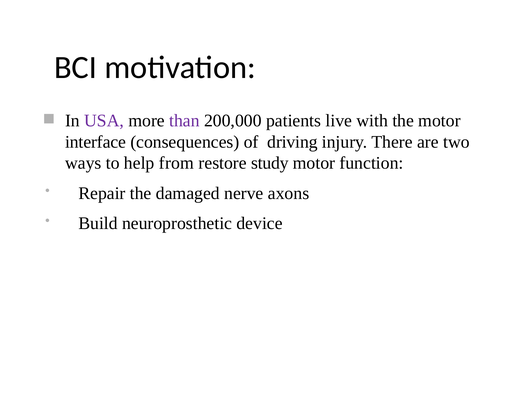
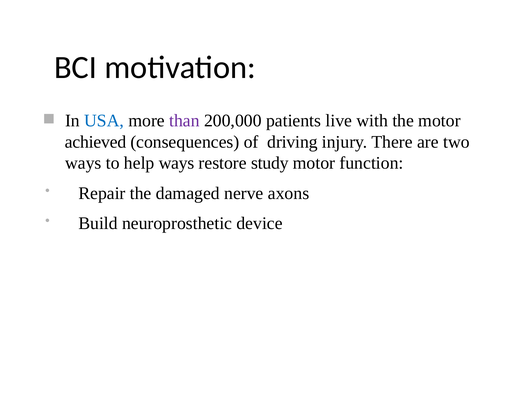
USA colour: purple -> blue (104, 121)
interface: interface -> achieved (96, 142)
help from: from -> ways (177, 163)
